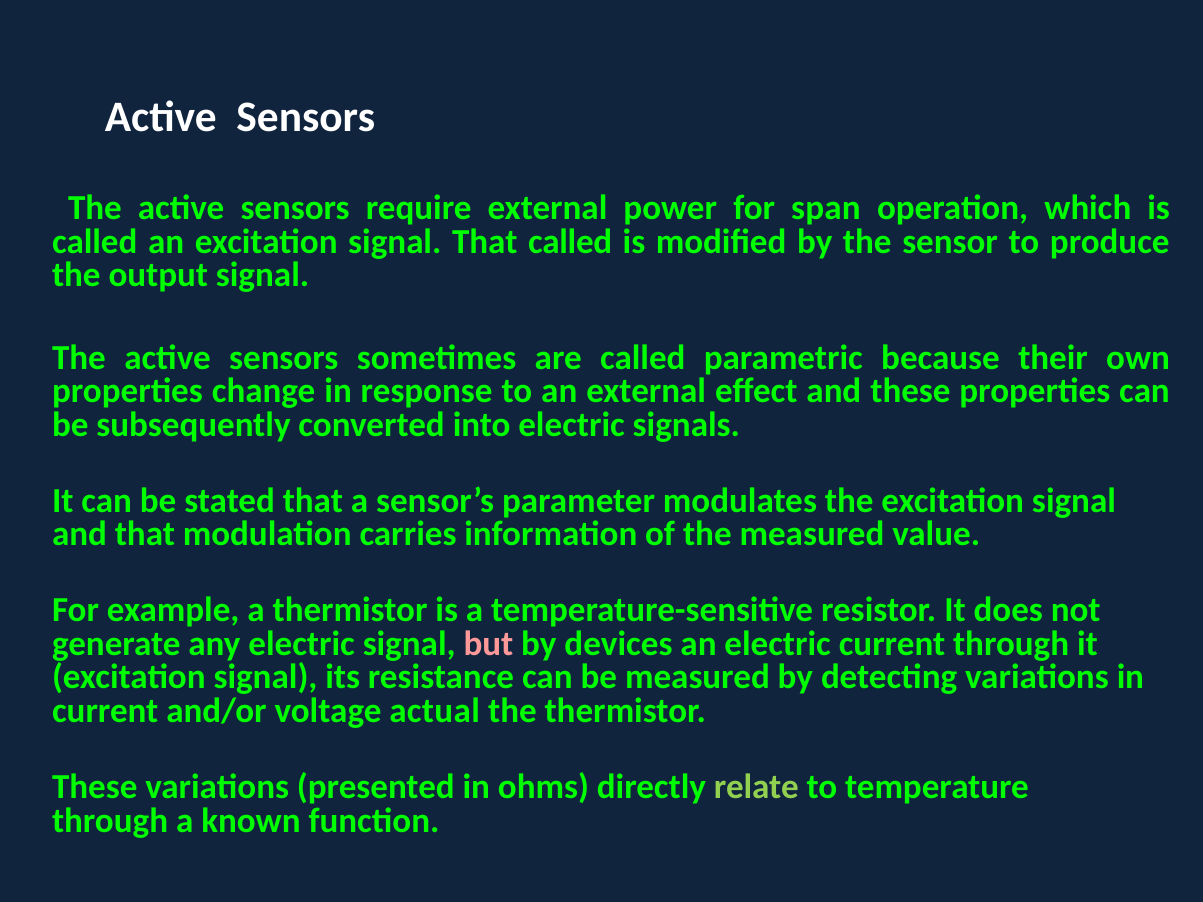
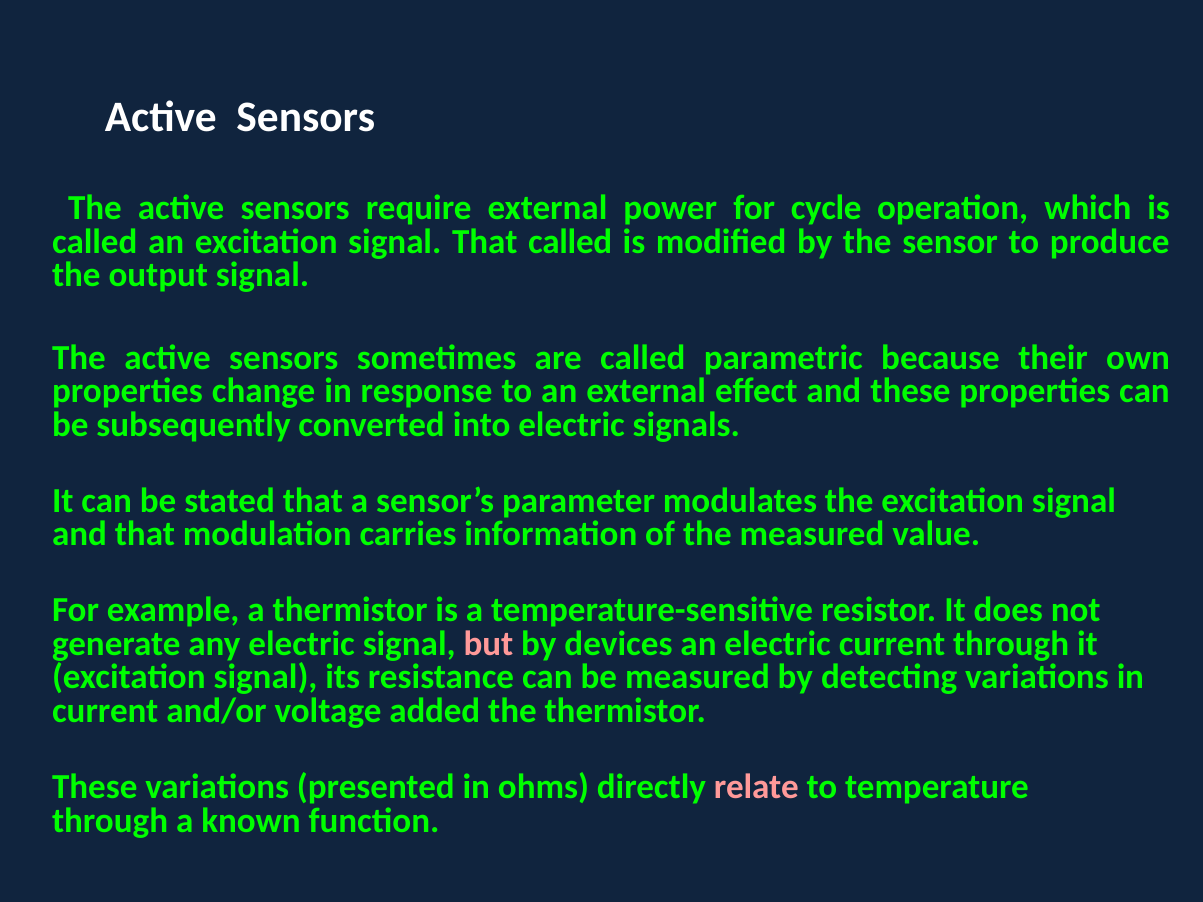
span: span -> cycle (826, 208)
actual: actual -> added (435, 711)
relate colour: light green -> pink (756, 787)
